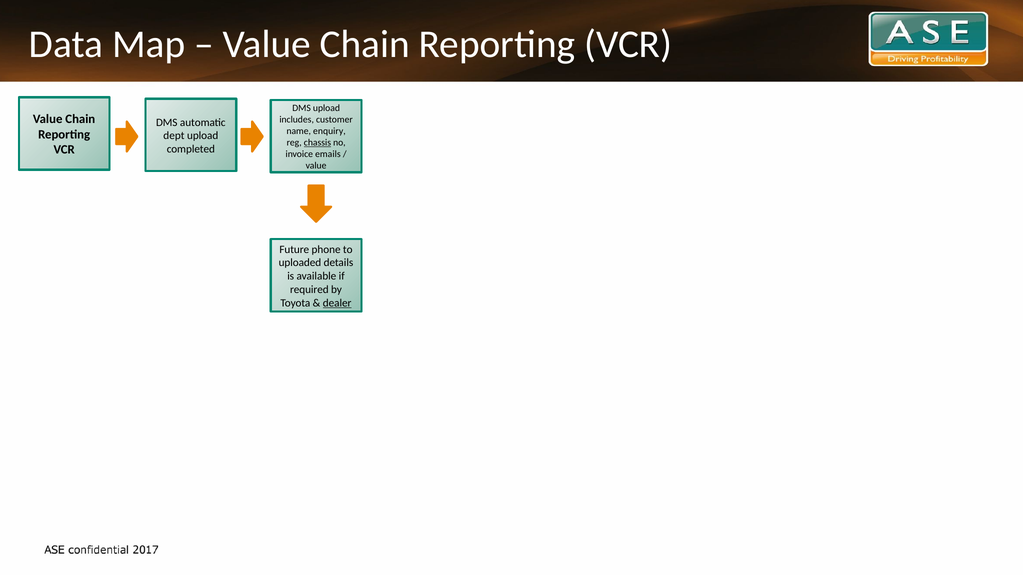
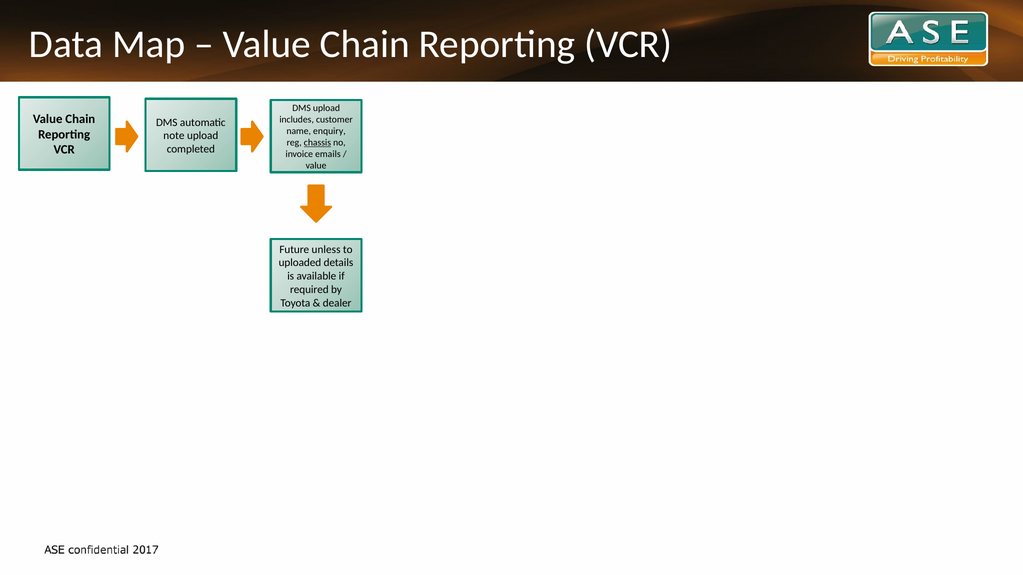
dept: dept -> note (174, 136)
phone: phone -> unless (326, 250)
dealer underline: present -> none (337, 303)
